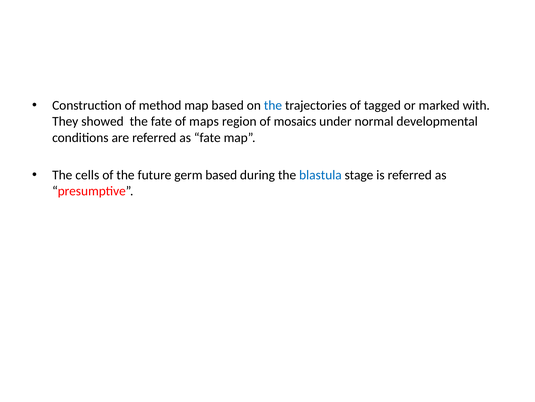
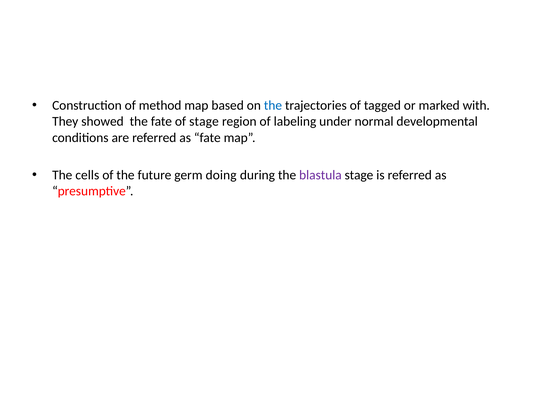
of maps: maps -> stage (204, 121)
mosaics: mosaics -> labeling (295, 121)
germ based: based -> doing (221, 175)
blastula colour: blue -> purple (320, 175)
